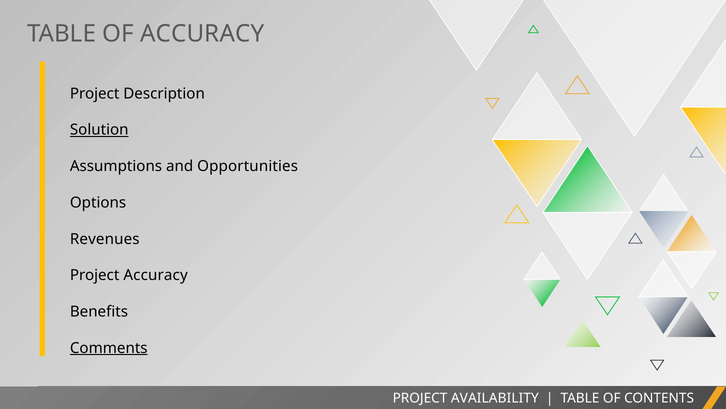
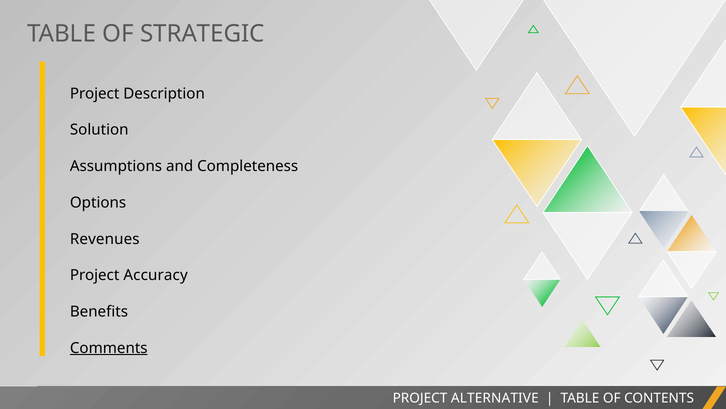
OF ACCURACY: ACCURACY -> STRATEGIC (202, 34)
Solution underline: present -> none (99, 130)
Opportunities: Opportunities -> Completeness (248, 166)
AVAILABILITY: AVAILABILITY -> ALTERNATIVE (495, 397)
